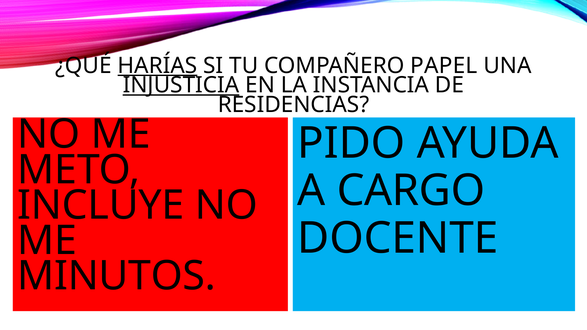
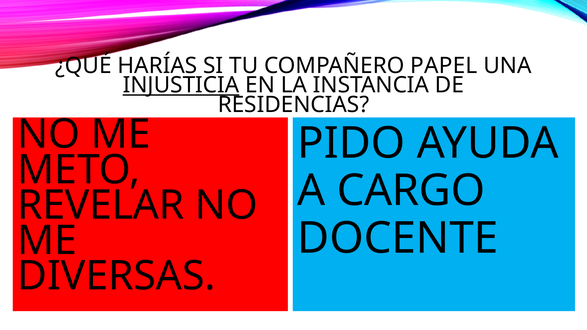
HARÍAS underline: present -> none (157, 66)
INCLUYE: INCLUYE -> REVELAR (101, 205)
MINUTOS: MINUTOS -> DIVERSAS (116, 276)
